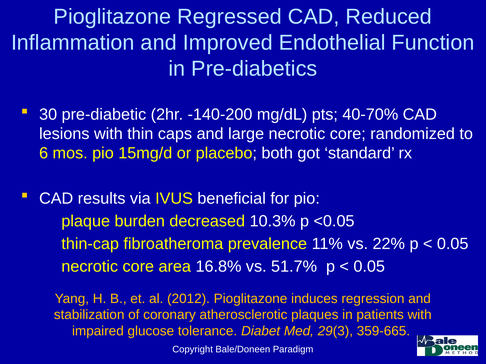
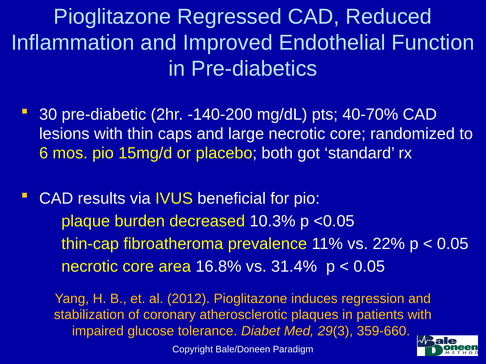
51.7%: 51.7% -> 31.4% (294, 267)
359-665: 359-665 -> 359-660 (383, 331)
